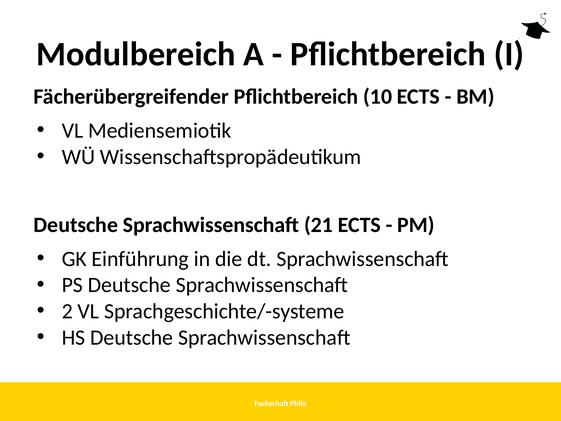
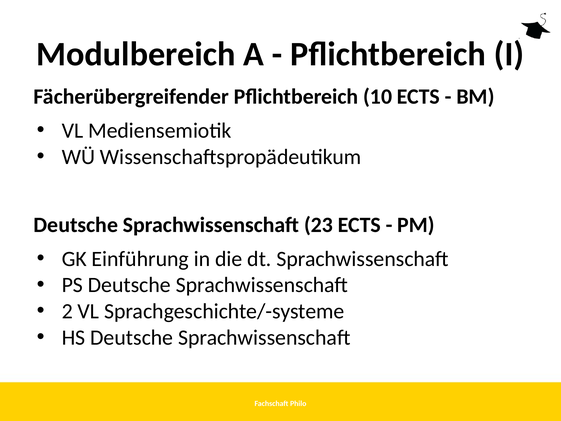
21: 21 -> 23 (318, 225)
